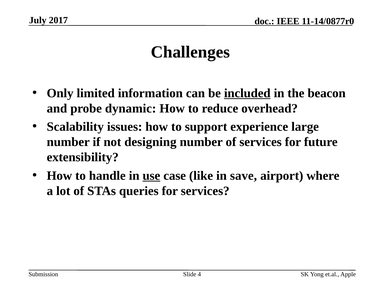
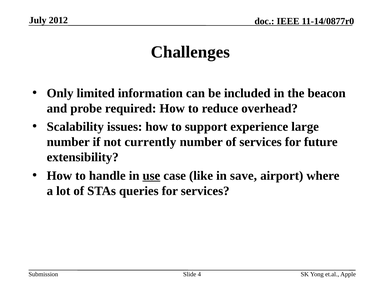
2017: 2017 -> 2012 (58, 20)
included underline: present -> none (247, 93)
dynamic: dynamic -> required (131, 108)
designing: designing -> currently (150, 142)
